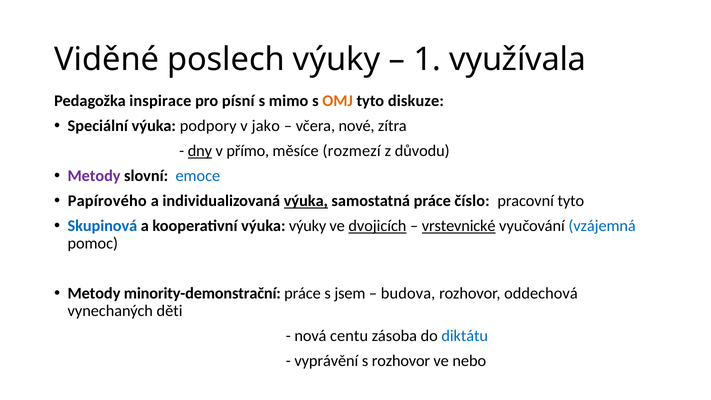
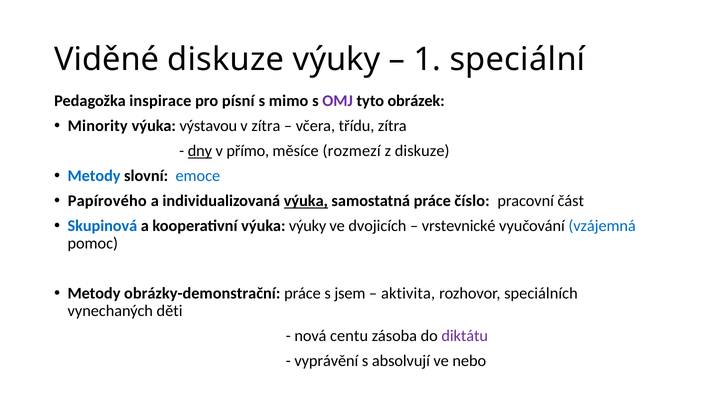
Viděné poslech: poslech -> diskuze (226, 60)
využívala: využívala -> speciální (517, 60)
OMJ colour: orange -> purple (338, 101)
diskuze: diskuze -> obrázek (416, 101)
Speciální: Speciální -> Minority (98, 126)
podpory: podpory -> výstavou (208, 126)
v jako: jako -> zítra (266, 126)
nové: nové -> třídu (357, 126)
z důvodu: důvodu -> diskuze (422, 151)
Metody colour: purple -> blue (94, 176)
pracovní tyto: tyto -> část (571, 201)
dvojicích underline: present -> none (377, 226)
vrstevnické underline: present -> none (459, 226)
minority-demonstrační: minority-demonstrační -> obrázky-demonstrační (202, 293)
budova: budova -> aktivita (408, 293)
oddechová: oddechová -> speciálních (541, 293)
diktátu colour: blue -> purple (465, 336)
s rozhovor: rozhovor -> absolvují (401, 361)
